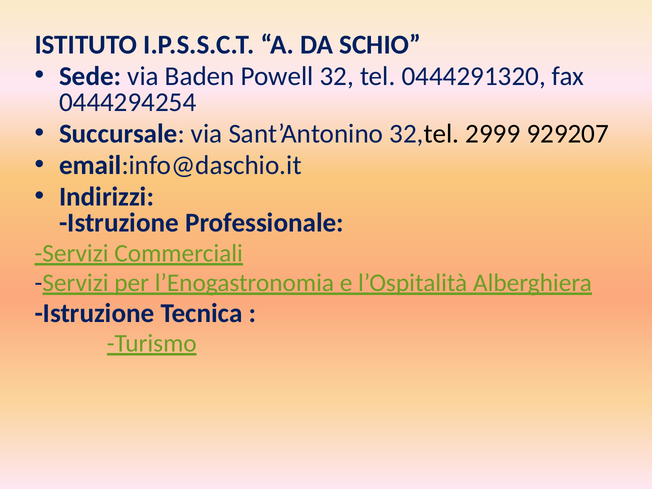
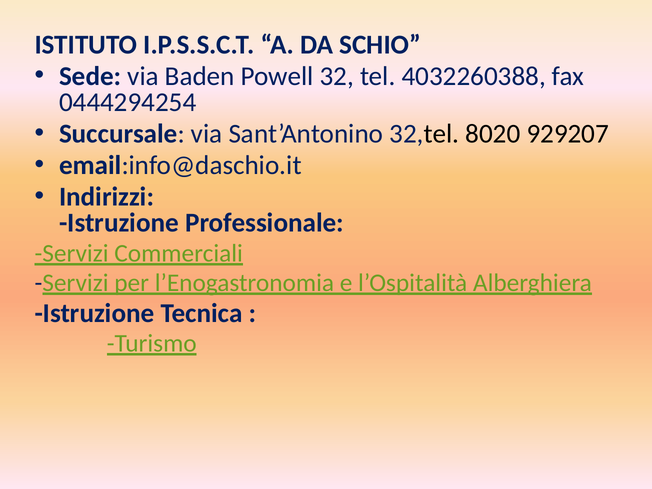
0444291320: 0444291320 -> 4032260388 (474, 76)
2999: 2999 -> 8020 (493, 134)
